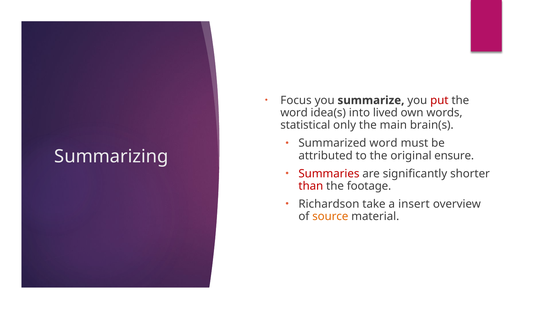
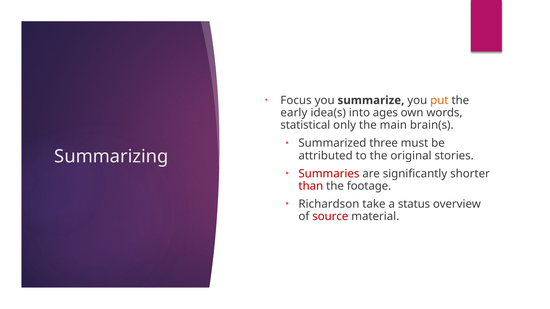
put colour: red -> orange (439, 100)
word: word -> early (294, 113)
lived: lived -> ages (385, 113)
Summarized word: word -> three (384, 143)
ensure: ensure -> stories (454, 156)
insert: insert -> status (414, 204)
source colour: orange -> red (330, 217)
